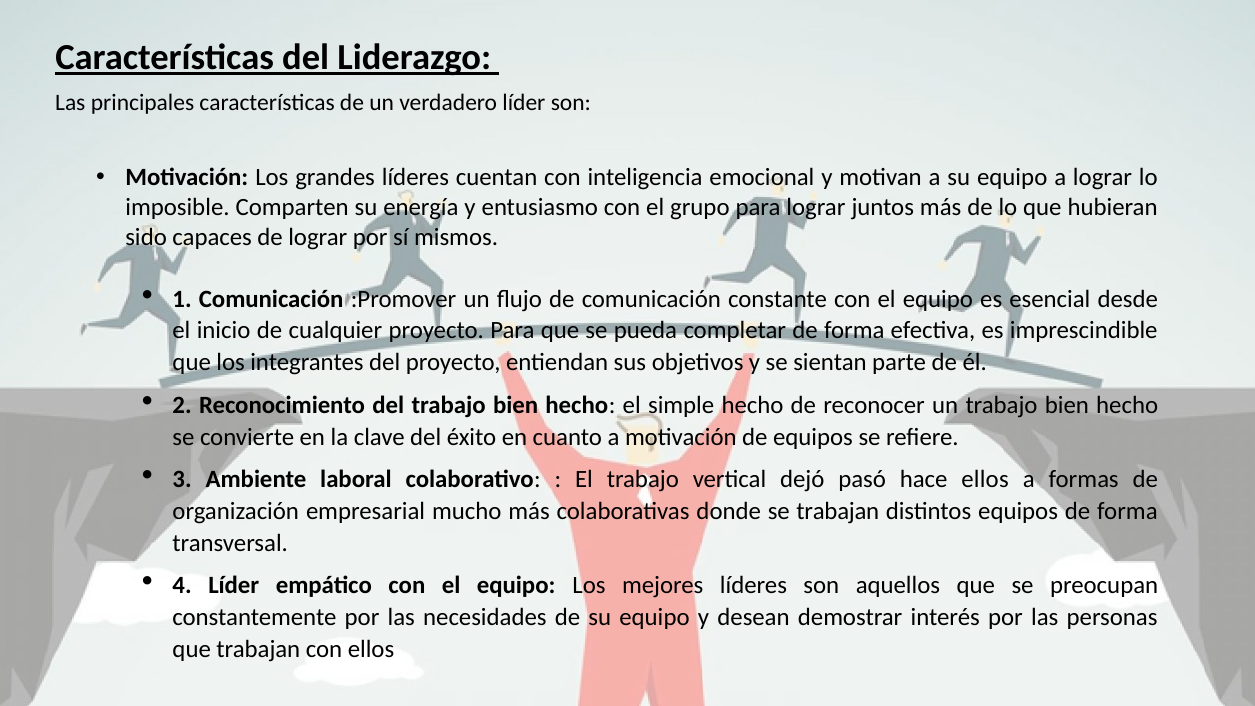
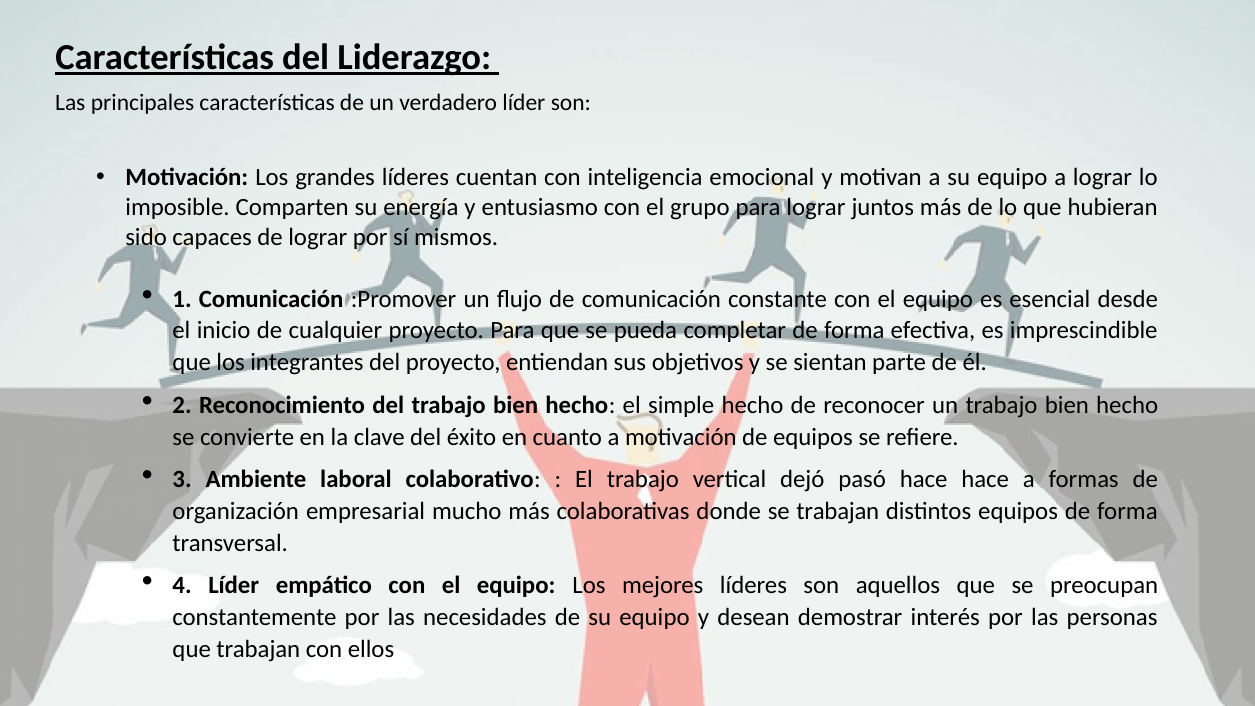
hace ellos: ellos -> hace (985, 479)
